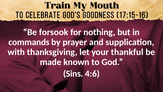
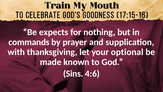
forsook: forsook -> expects (54, 32)
thankful: thankful -> optional (127, 52)
